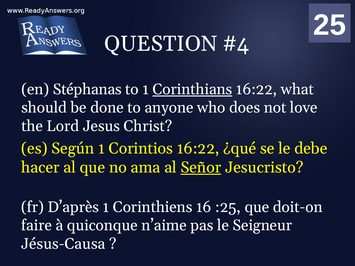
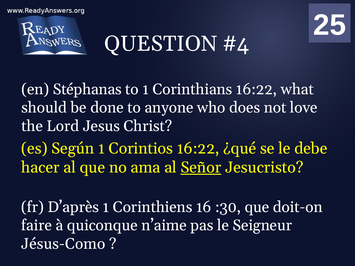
Corinthians underline: present -> none (192, 89)
:25: :25 -> :30 (228, 207)
Jésus-Causa: Jésus-Causa -> Jésus-Como (63, 244)
